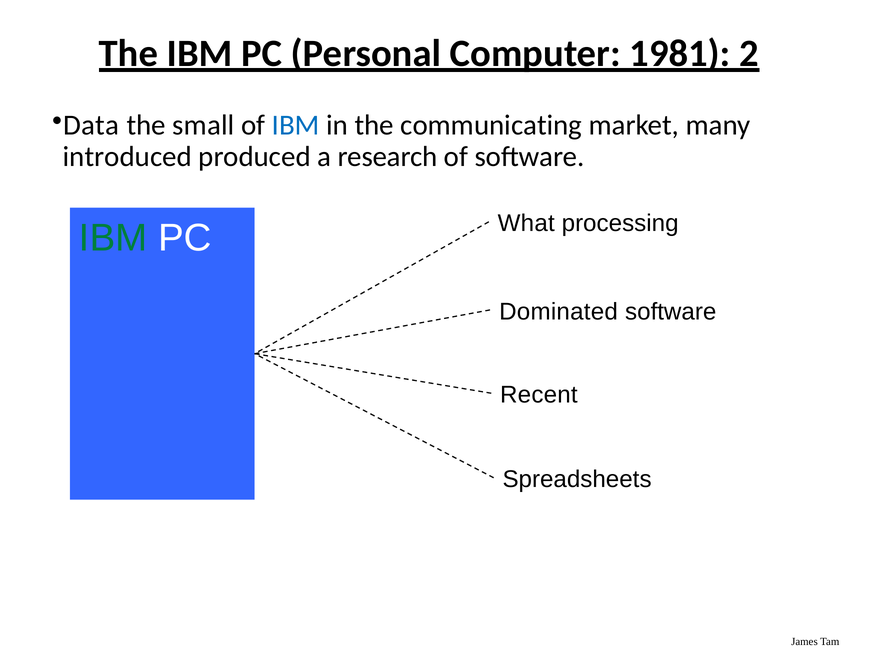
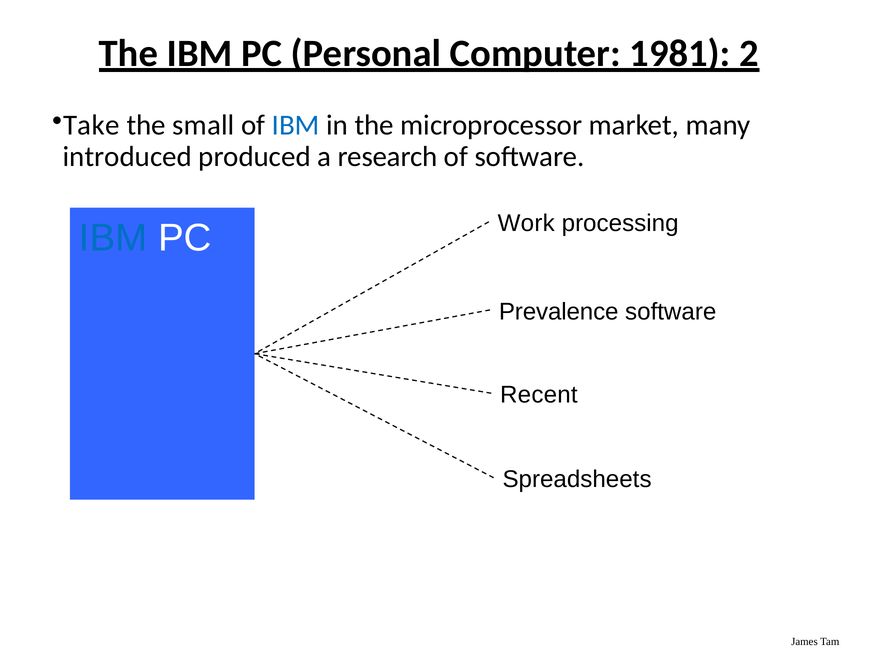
Data: Data -> Take (91, 125)
communicating: communicating -> microprocessor (491, 125)
IBM colour: green -> blue (113, 238)
What: What -> Work (526, 223)
Dominated: Dominated -> Prevalence (559, 312)
